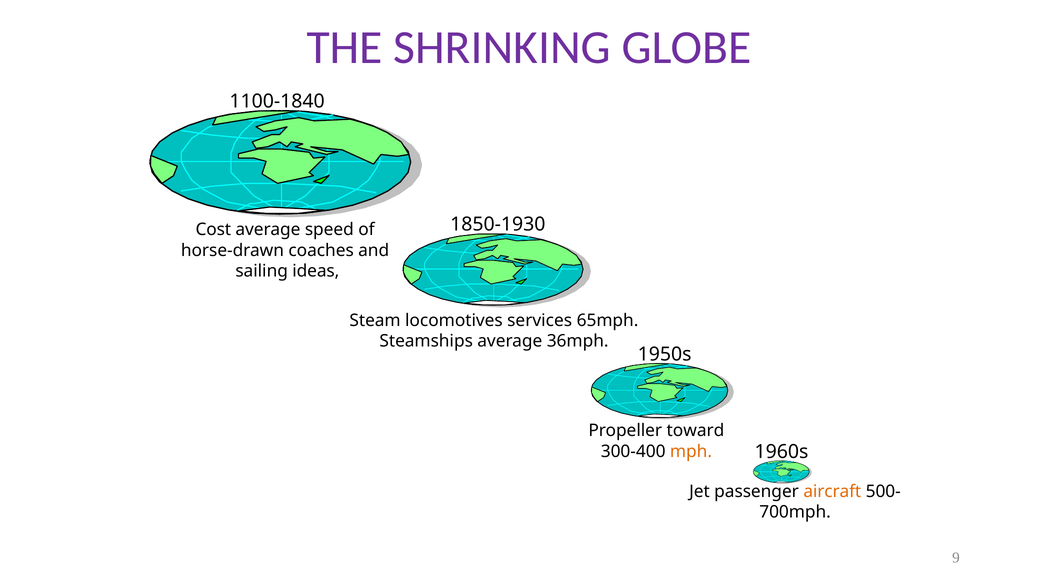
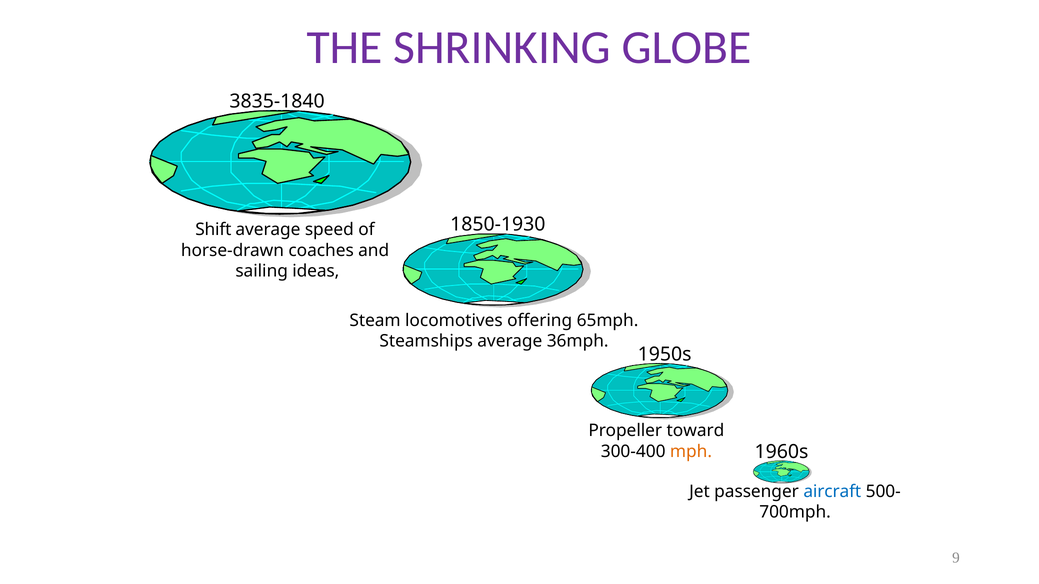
1100-1840: 1100-1840 -> 3835-1840 (277, 101)
Cost: Cost -> Shift (213, 230)
services: services -> offering (540, 321)
aircraft colour: orange -> blue (832, 492)
